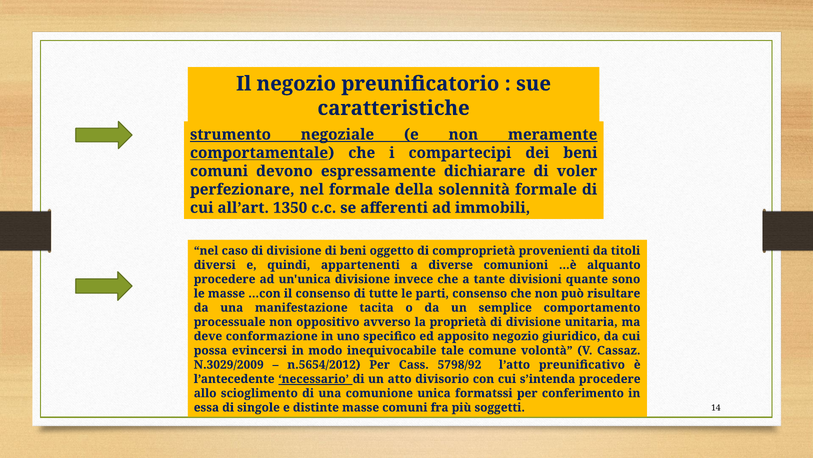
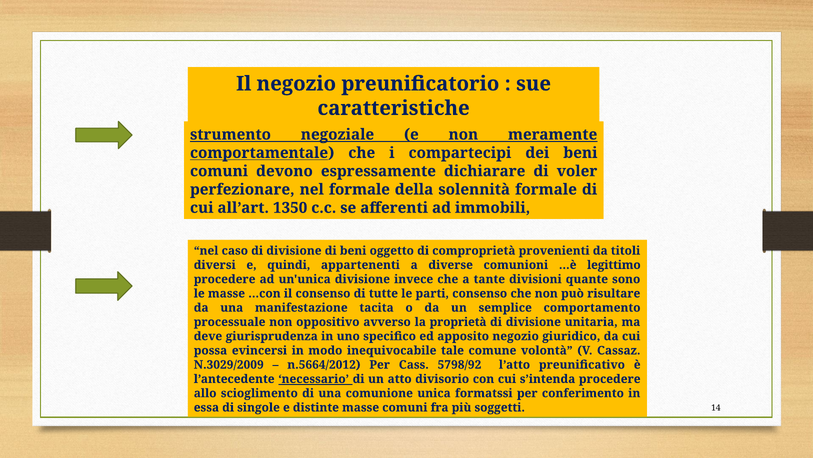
alquanto: alquanto -> legittimo (614, 265)
conformazione: conformazione -> giurisprudenza (272, 336)
n.5654/2012: n.5654/2012 -> n.5664/2012 (324, 364)
